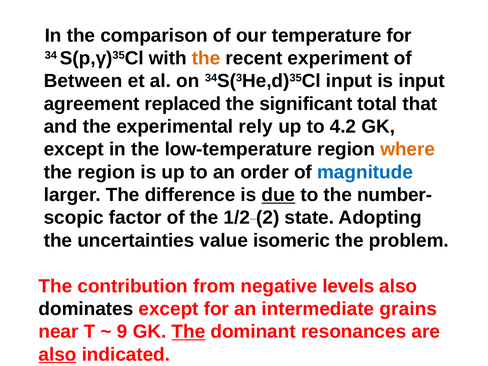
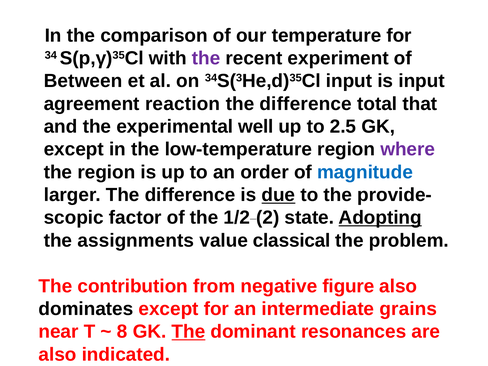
the colour: orange -> purple (206, 58)
replaced: replaced -> reaction (183, 104)
significant: significant -> difference (306, 104)
rely: rely -> well (256, 127)
4.2: 4.2 -> 2.5 (343, 127)
where colour: orange -> purple (408, 149)
number-: number- -> provide- (395, 195)
Adopting underline: none -> present (380, 218)
uncertainties: uncertainties -> assignments (136, 241)
isomeric: isomeric -> classical (292, 241)
levels: levels -> figure (348, 286)
9: 9 -> 8 (122, 332)
also underline: present -> none (58, 354)
